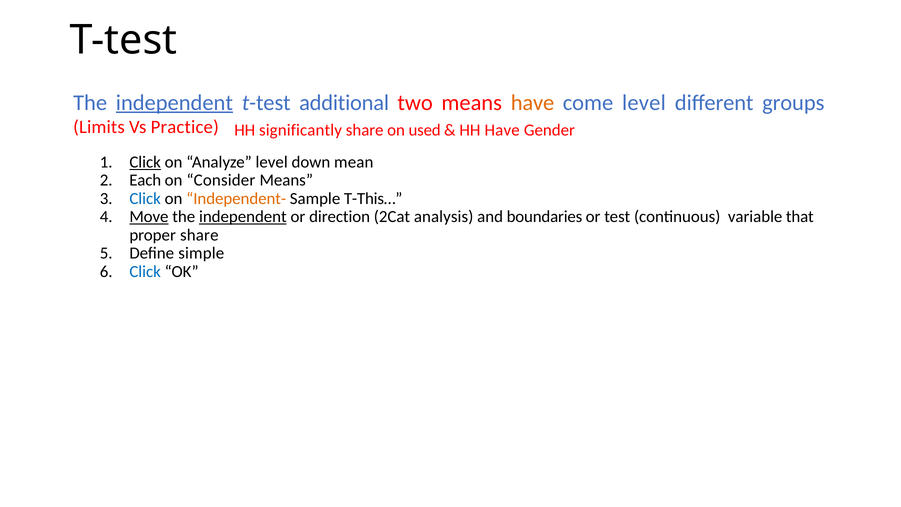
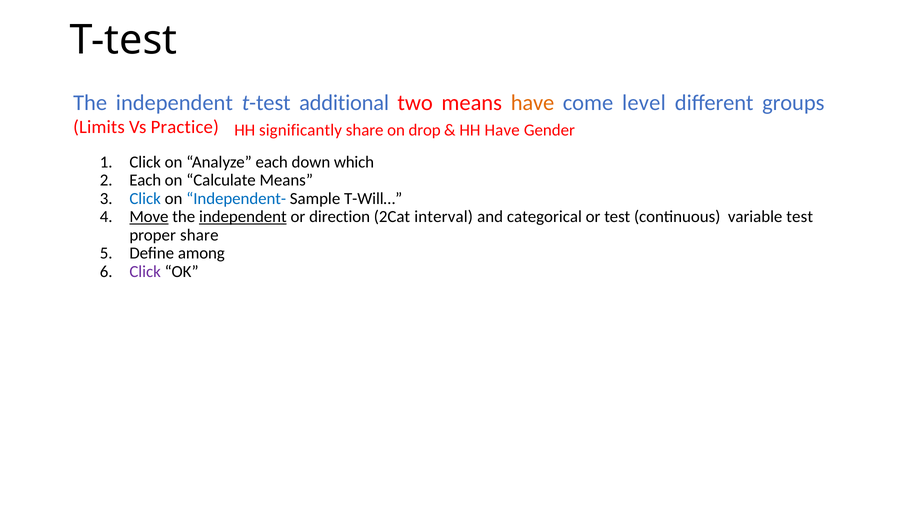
independent underline: present -> none (174, 103)
used: used -> drop (425, 130)
Click underline: present -> none (145, 162)
Analyze level: level -> each (272, 162)
mean: mean -> which (354, 162)
Consider: Consider -> Calculate (221, 180)
Independent- colour: orange -> blue (236, 199)
T-This…: T-This… -> T-Will… (373, 199)
analysis: analysis -> interval (444, 217)
boundaries: boundaries -> categorical (544, 217)
variable that: that -> test (800, 217)
simple: simple -> among (201, 253)
Click colour: blue -> purple (145, 272)
